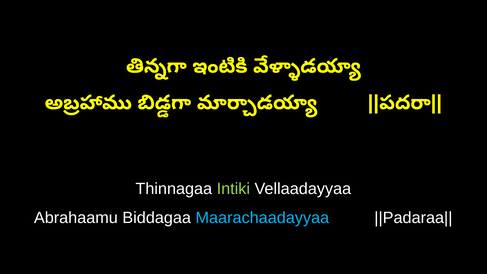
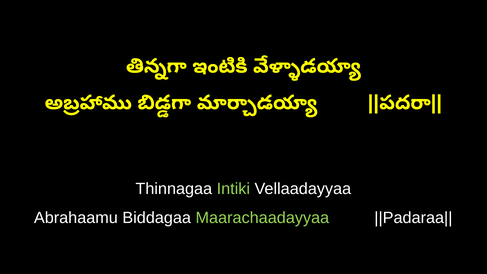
Maarachaadayyaa colour: light blue -> light green (262, 218)
